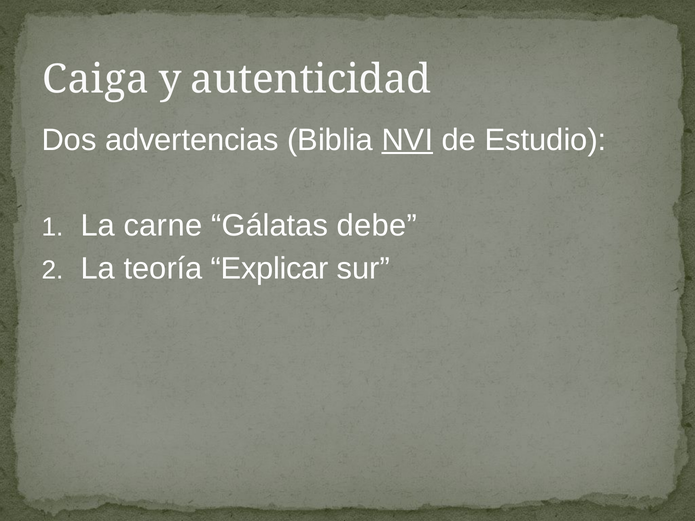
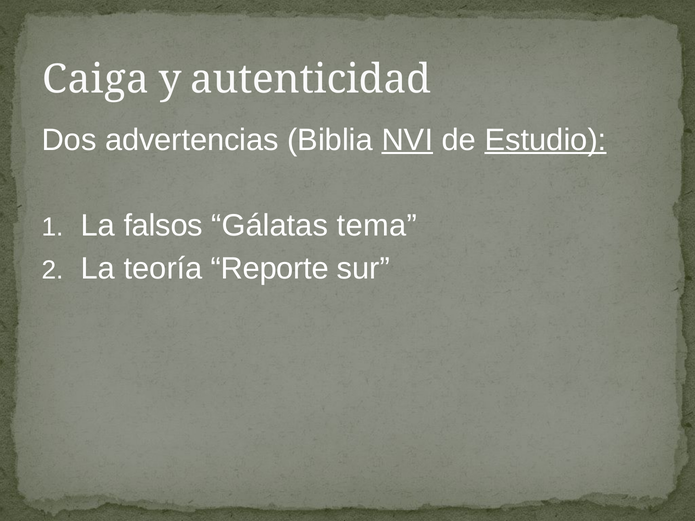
Estudio underline: none -> present (546, 140)
carne: carne -> falsos (163, 226)
debe: debe -> tema (377, 226)
Explicar: Explicar -> Reporte (270, 269)
